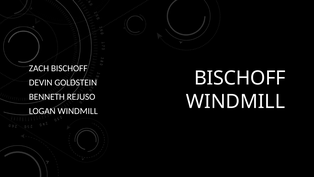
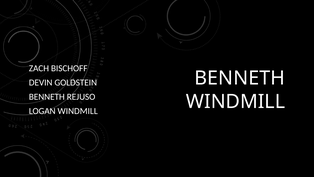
BISCHOFF: BISCHOFF -> BENNETH (240, 78)
